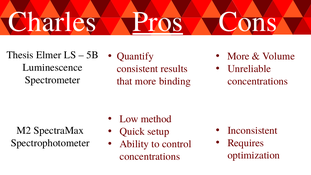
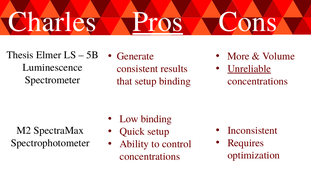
Quantify: Quantify -> Generate (135, 56)
Unreliable underline: none -> present (249, 69)
that more: more -> setup (146, 81)
Low method: method -> binding (156, 119)
